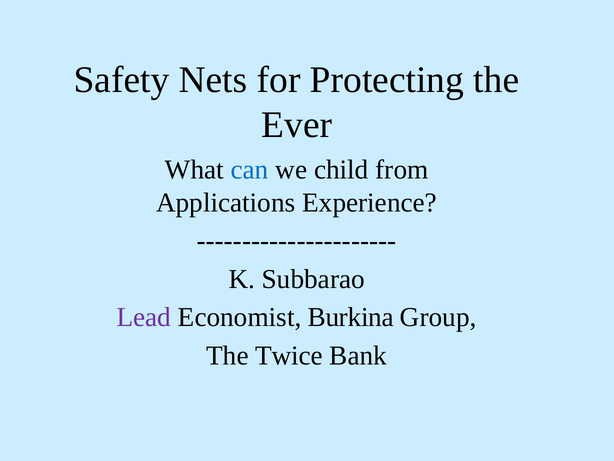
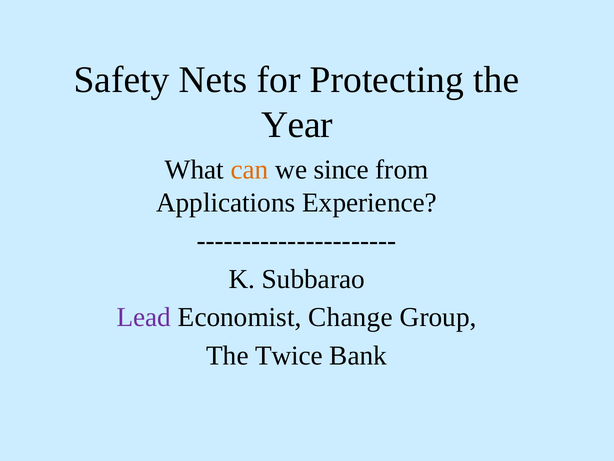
Ever: Ever -> Year (297, 125)
can colour: blue -> orange (250, 170)
child: child -> since (341, 170)
Burkina: Burkina -> Change (351, 317)
